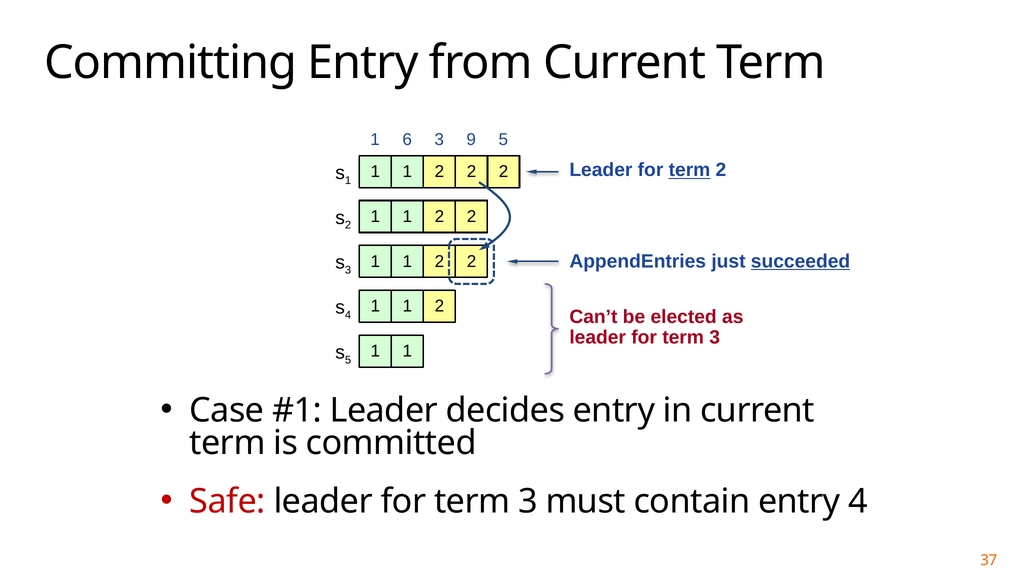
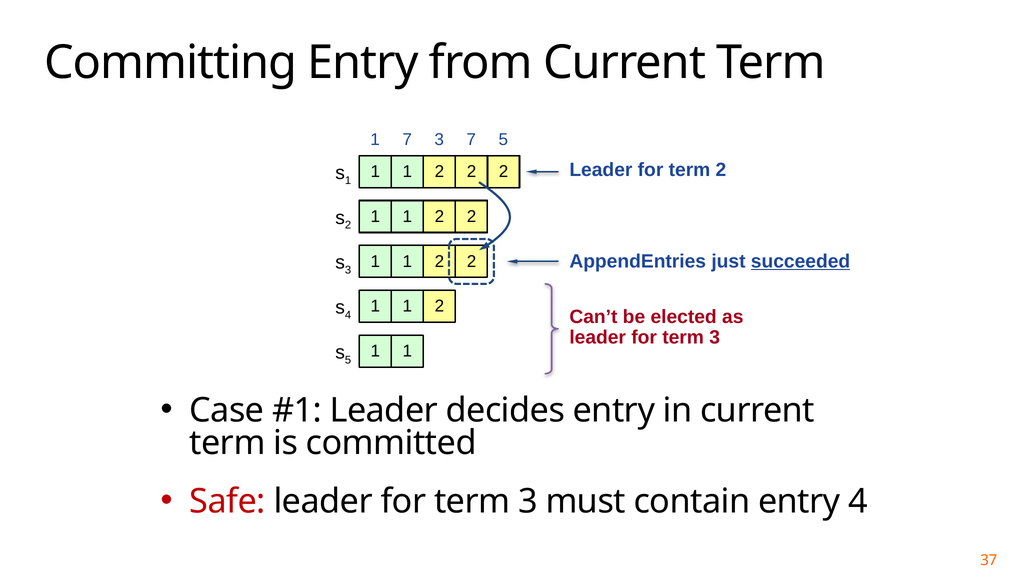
1 6: 6 -> 7 (407, 140)
3 9: 9 -> 7 (471, 140)
term underline: present -> none (690, 170)
